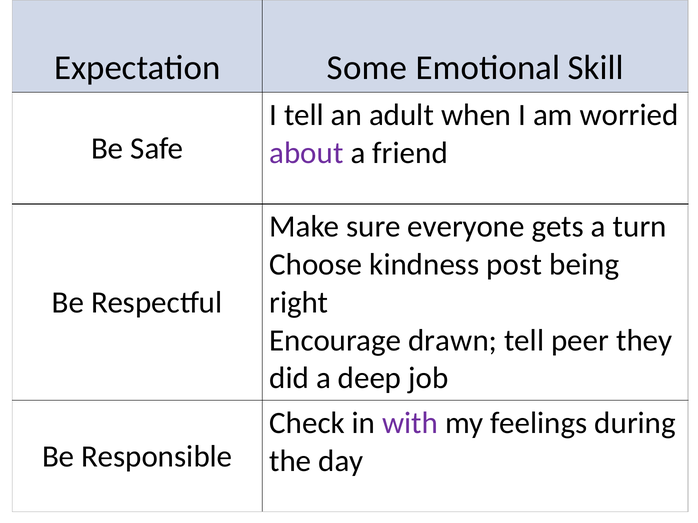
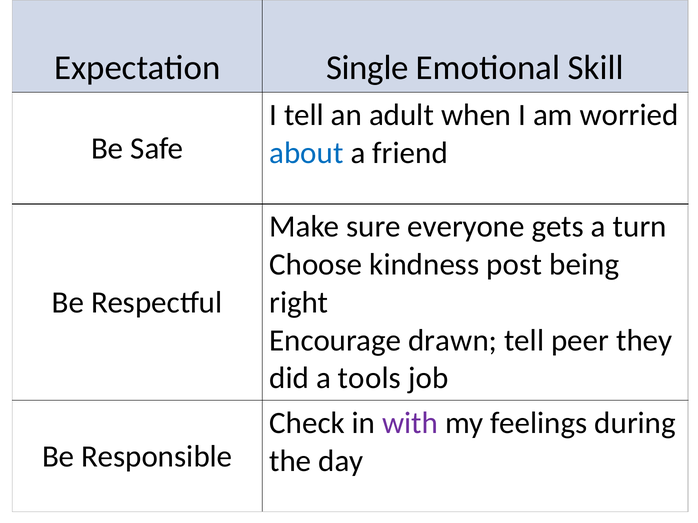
Some: Some -> Single (367, 68)
about colour: purple -> blue (306, 153)
deep: deep -> tools (369, 379)
